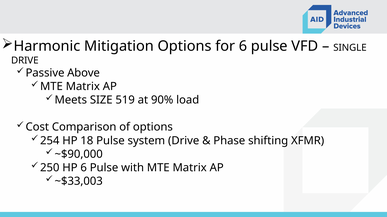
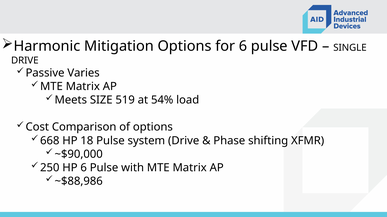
Above: Above -> Varies (84, 73)
90%: 90% -> 54% (162, 100)
254: 254 -> 668 (50, 141)
~$33,003: ~$33,003 -> ~$88,986 (79, 182)
